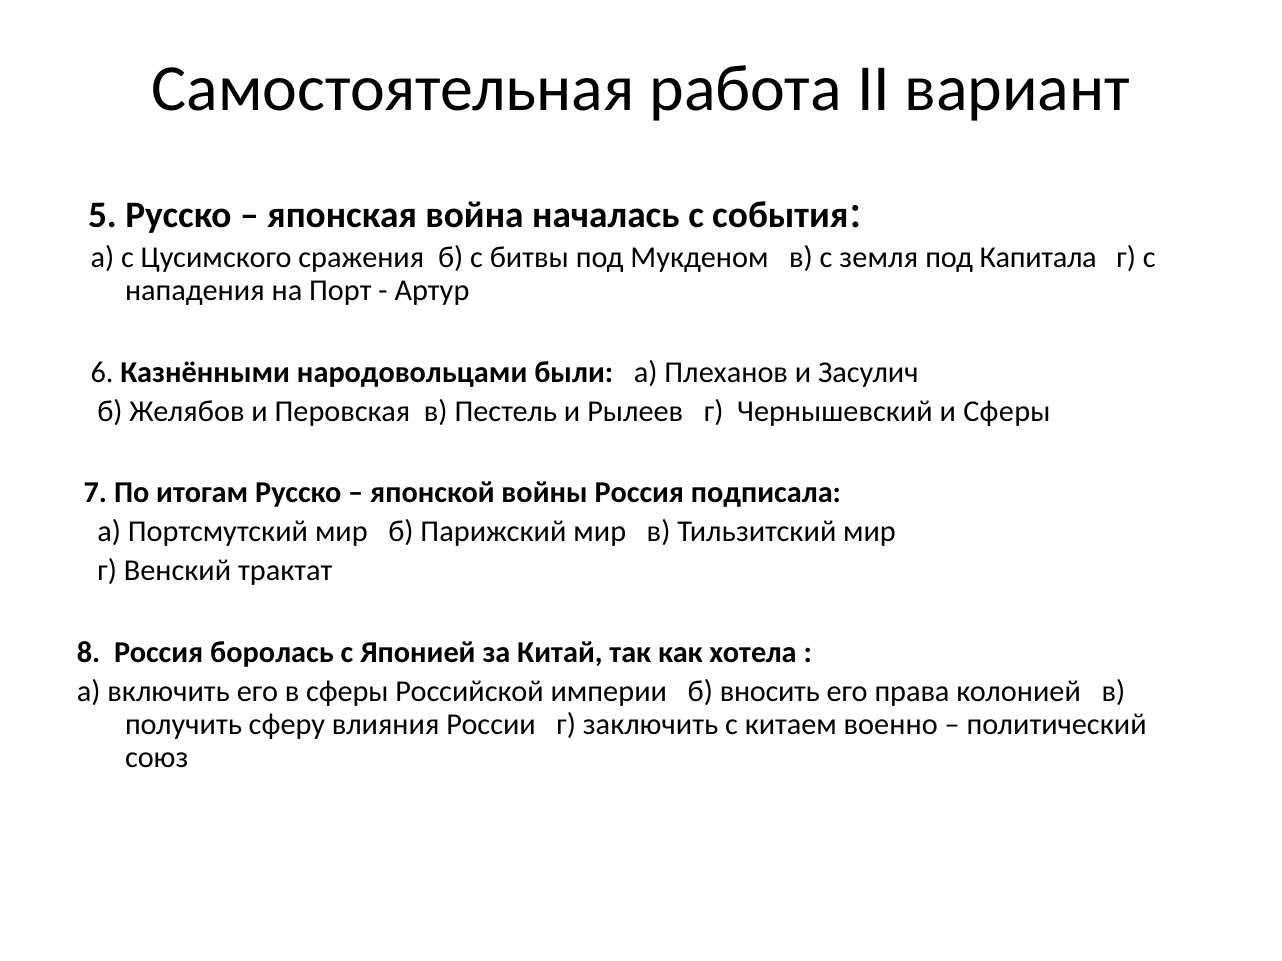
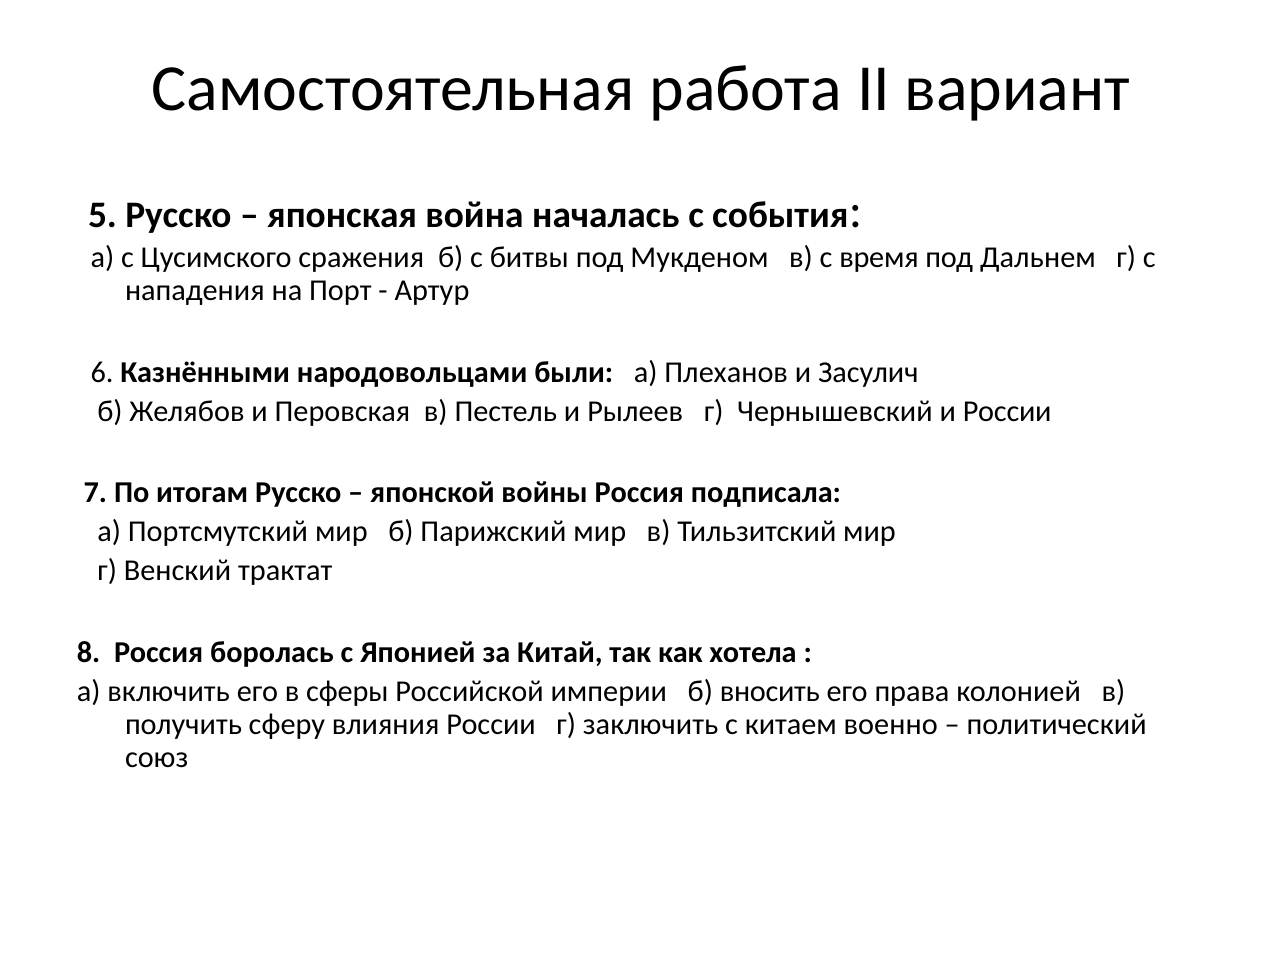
земля: земля -> время (879, 258)
Капитала: Капитала -> Дальнем (1038, 258)
и Сферы: Сферы -> России (1007, 411)
